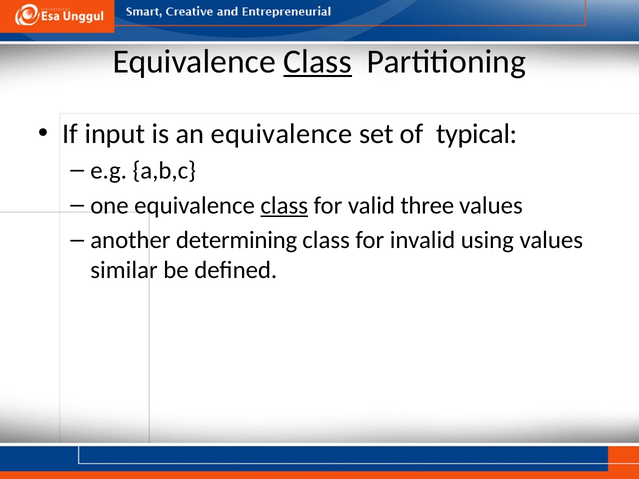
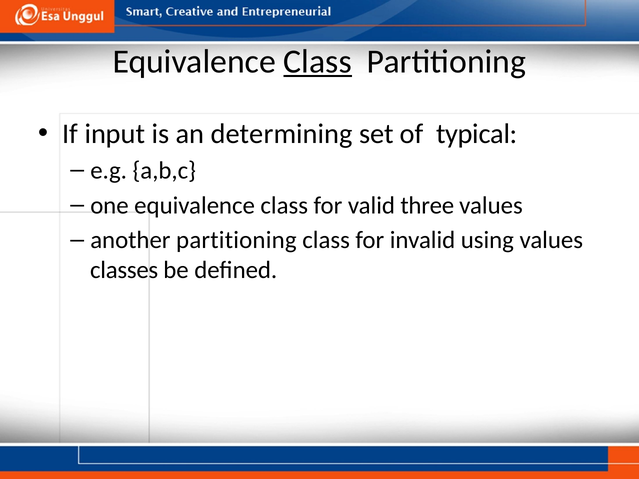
an equivalence: equivalence -> determining (282, 134)
class underline: present -> none (284, 206)
another determining: determining -> partitioning (236, 240)
similar: similar -> classes (124, 270)
